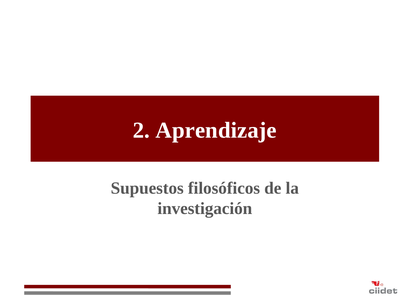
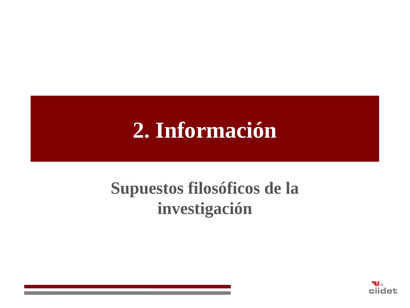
Aprendizaje: Aprendizaje -> Información (216, 130)
